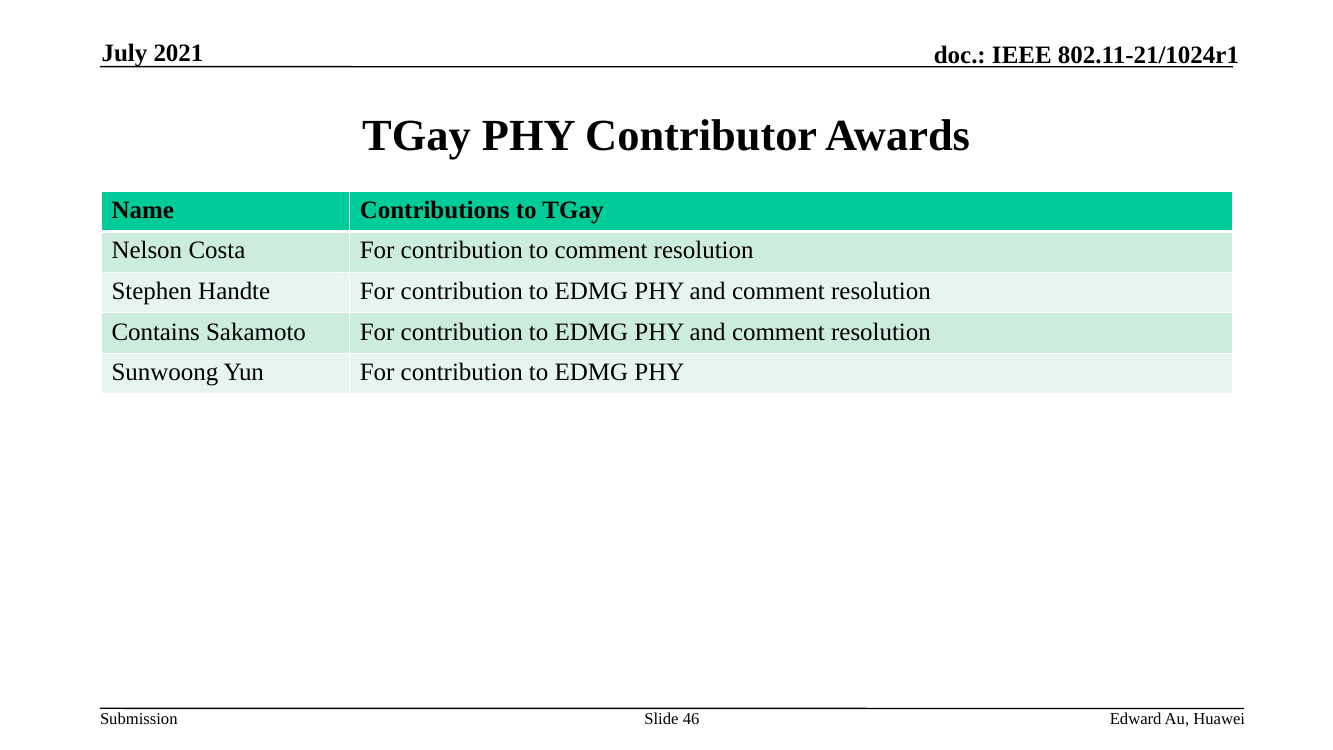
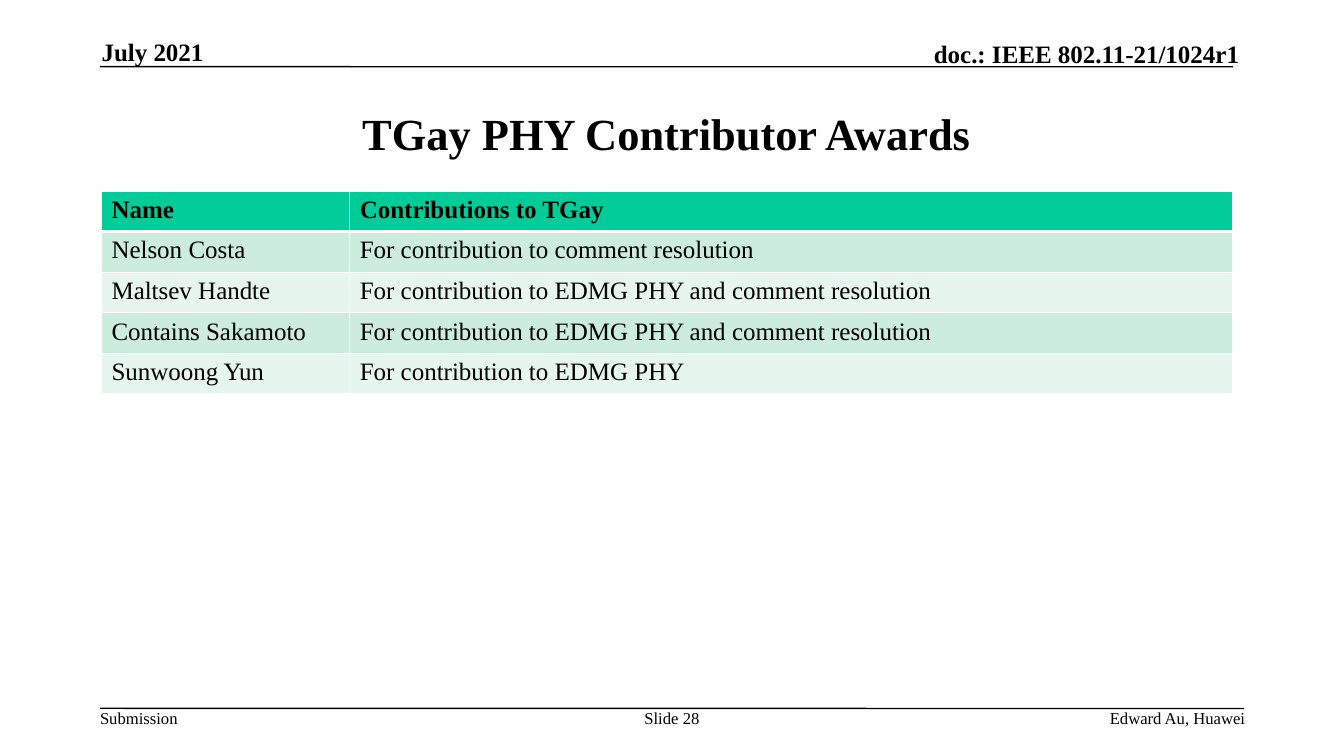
Stephen: Stephen -> Maltsev (152, 291)
46: 46 -> 28 (691, 719)
